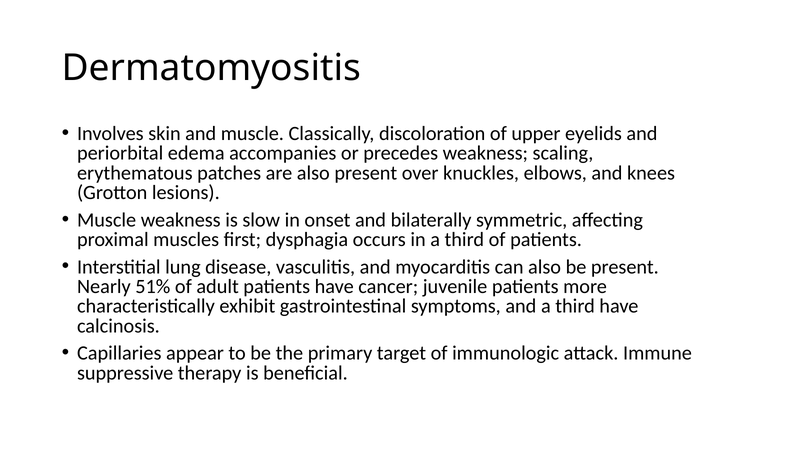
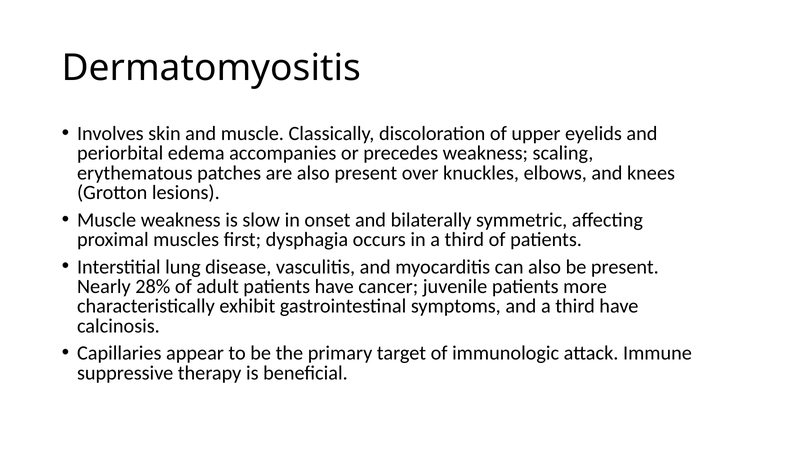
51%: 51% -> 28% (153, 287)
